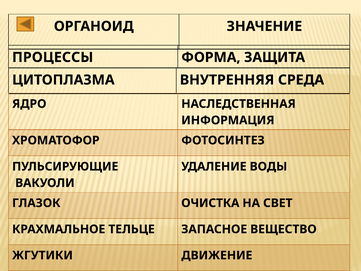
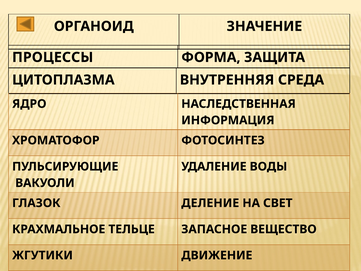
ОЧИСТКА: ОЧИСТКА -> ДЕЛЕНИЕ (210, 203)
